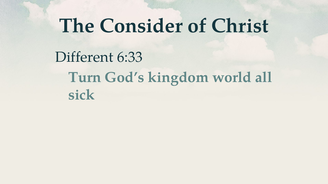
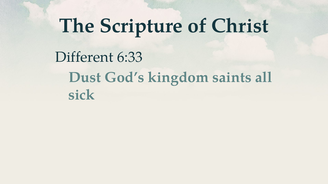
Consider: Consider -> Scripture (141, 26)
Turn: Turn -> Dust (85, 78)
world: world -> saints (232, 78)
